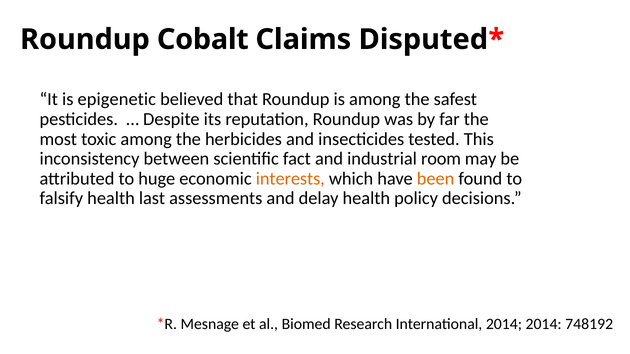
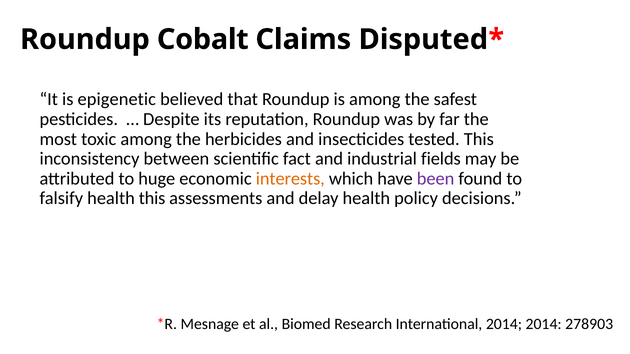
room: room -> fields (441, 159)
been colour: orange -> purple (436, 179)
health last: last -> this (152, 199)
748192: 748192 -> 278903 (589, 325)
